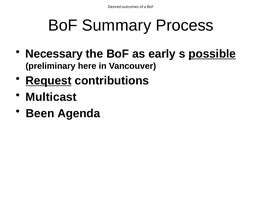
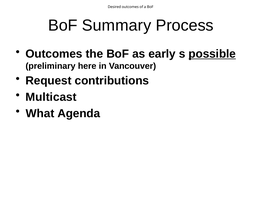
Necessary: Necessary -> Outcomes (54, 54)
Request underline: present -> none (49, 81)
Been: Been -> What (40, 113)
